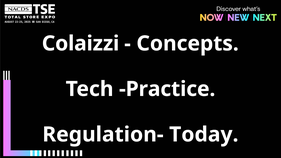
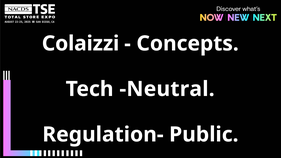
Practice: Practice -> Neutral (167, 89)
Today: Today -> Public (204, 135)
